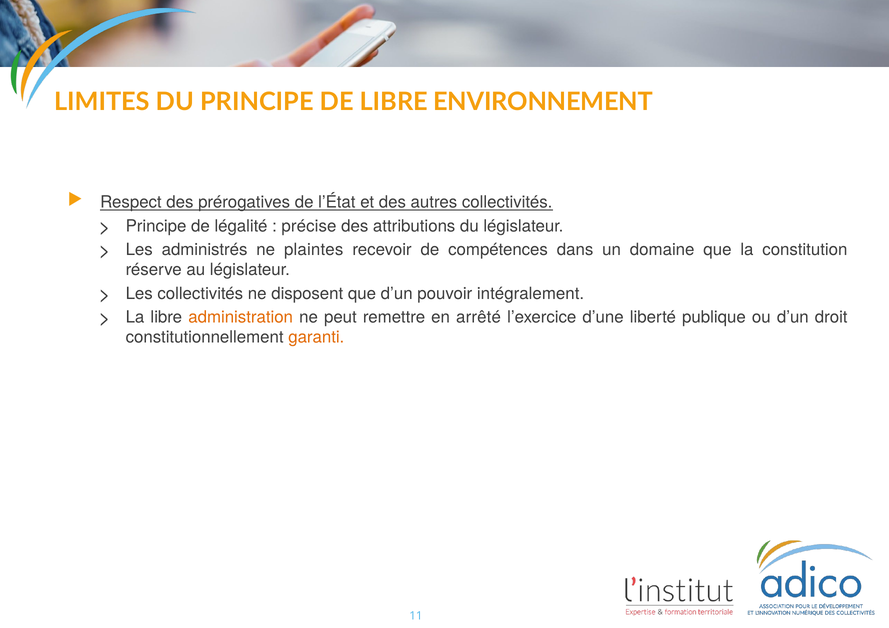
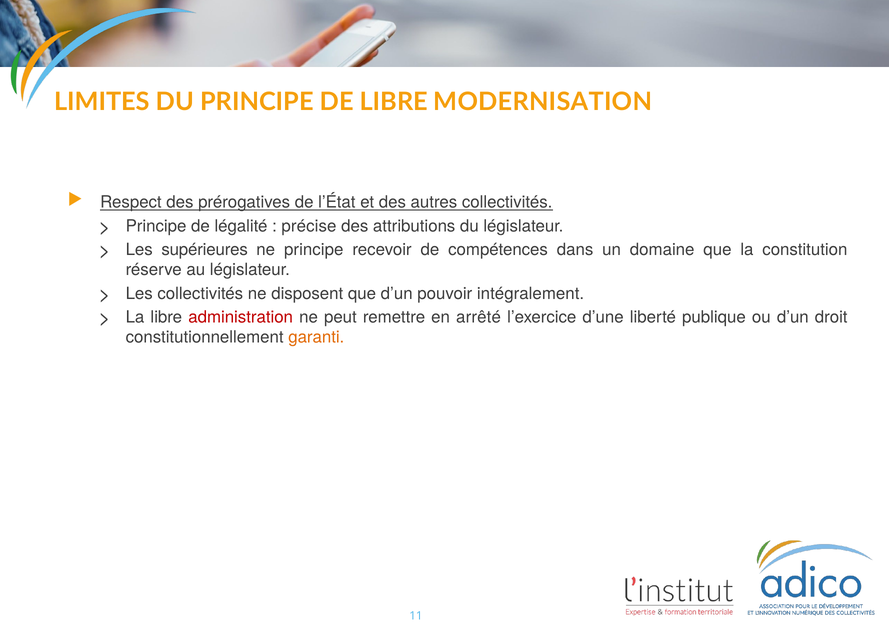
ENVIRONNEMENT: ENVIRONNEMENT -> MODERNISATION (543, 102)
administrés: administrés -> supérieures (205, 250)
ne plaintes: plaintes -> principe (314, 250)
administration colour: orange -> red (241, 317)
